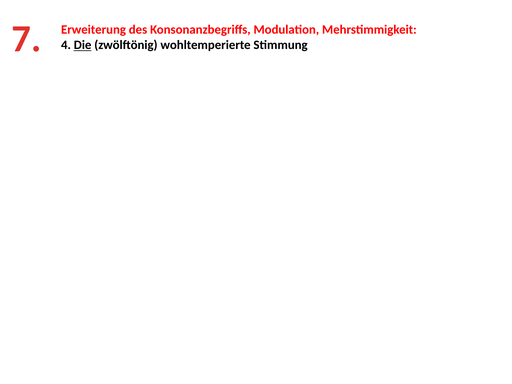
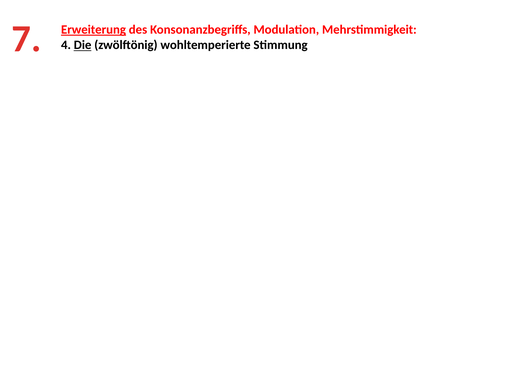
Erweiterung underline: none -> present (93, 30)
